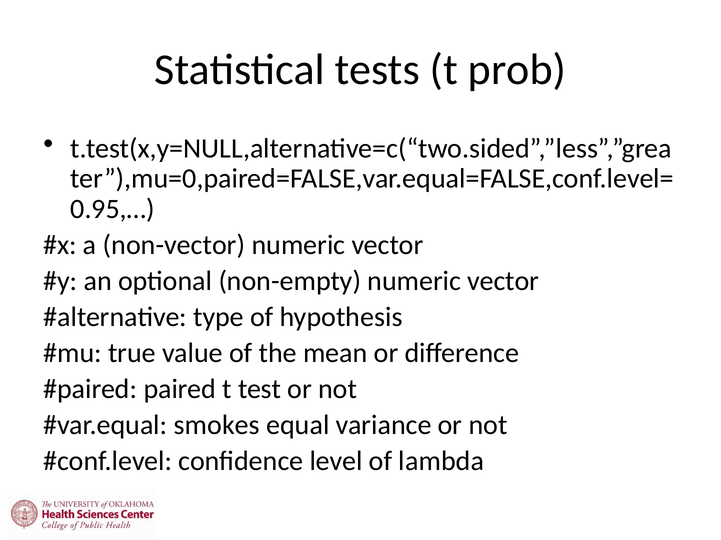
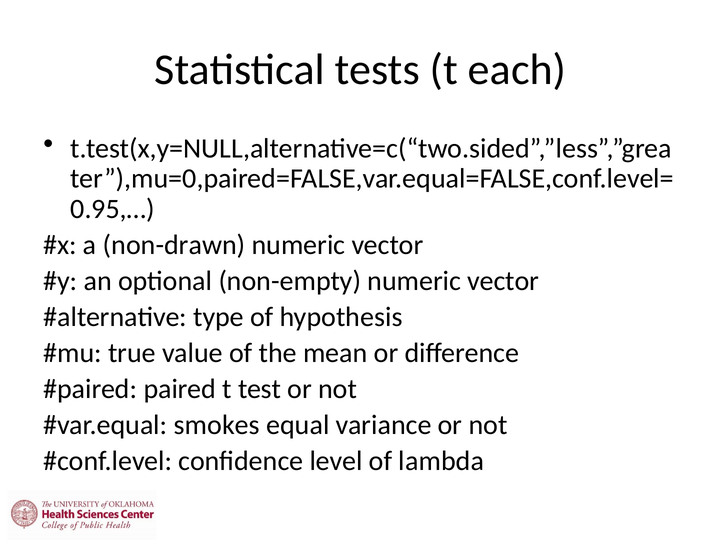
prob: prob -> each (517, 70)
non-vector: non-vector -> non-drawn (174, 245)
